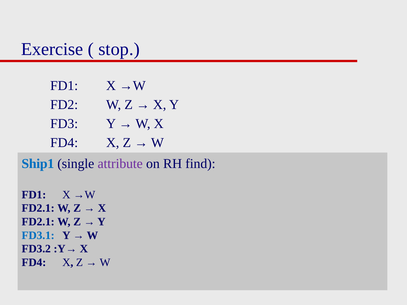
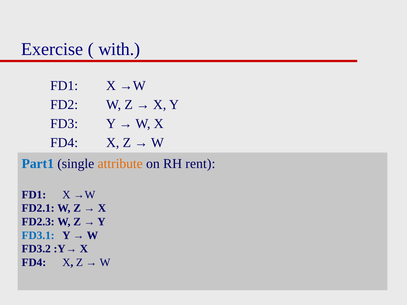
stop: stop -> with (119, 49)
Ship1: Ship1 -> Part1 (38, 164)
attribute colour: purple -> orange (120, 164)
find: find -> rent (200, 164)
FD2.1: FD2.1 -> FD2.3 (38, 222)
